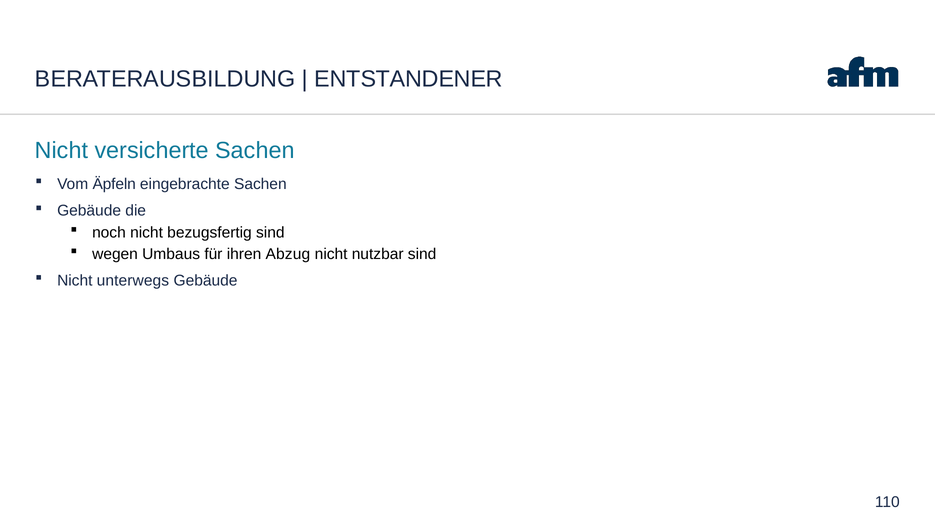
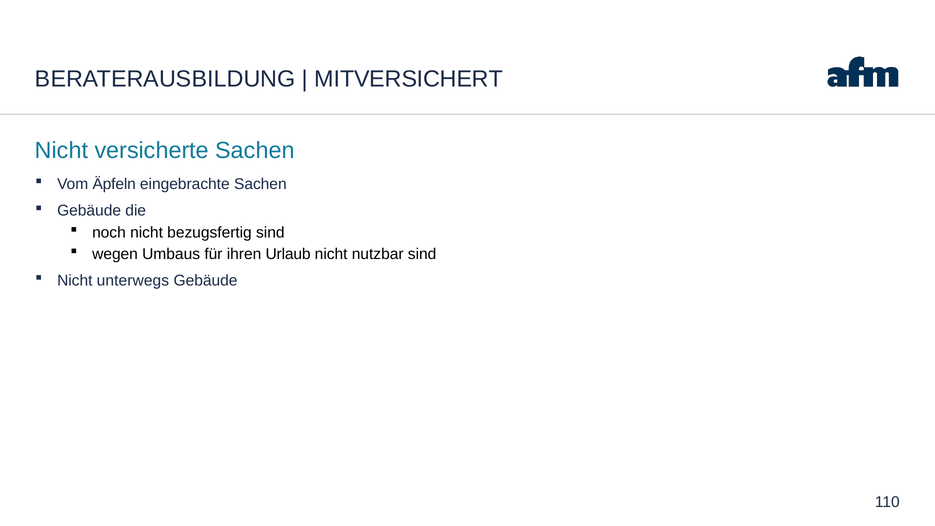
ENTSTANDENER: ENTSTANDENER -> MITVERSICHERT (409, 79)
Abzug: Abzug -> Urlaub (288, 254)
